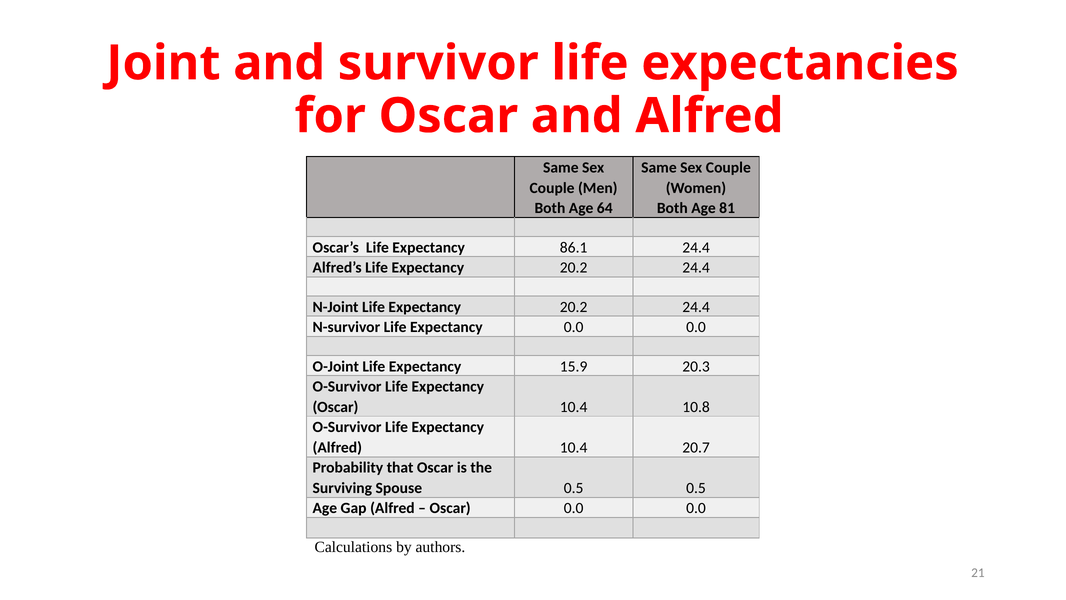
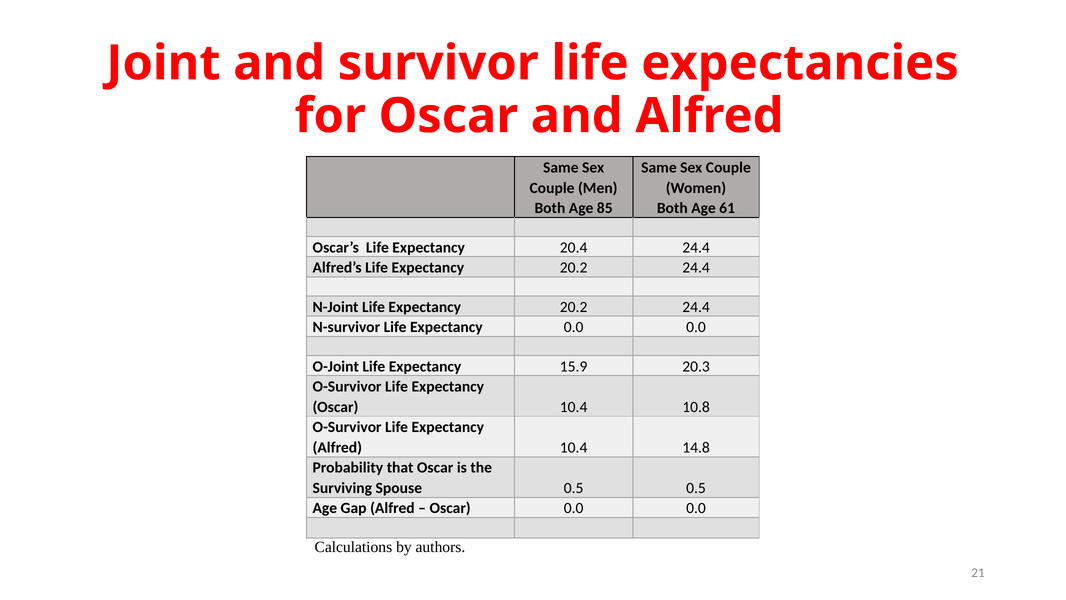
64: 64 -> 85 (605, 208)
81: 81 -> 61 (727, 208)
86.1: 86.1 -> 20.4 (574, 247)
20.7: 20.7 -> 14.8 (696, 447)
